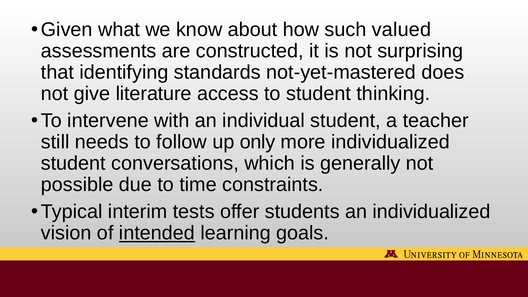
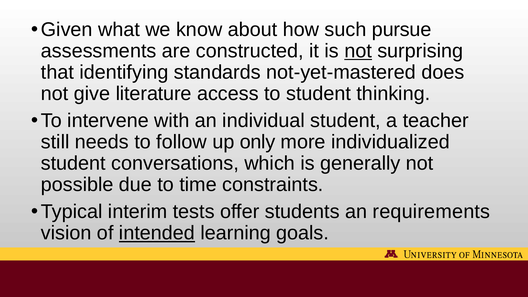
valued: valued -> pursue (402, 30)
not underline: none -> present (358, 51)
an individualized: individualized -> requirements (431, 212)
